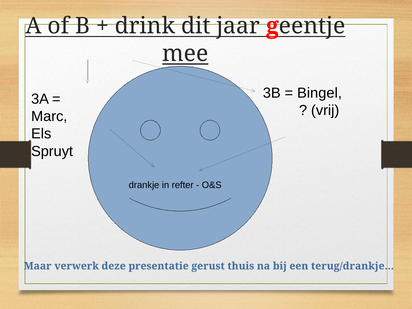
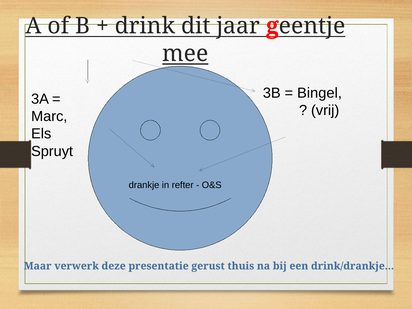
terug/drankje: terug/drankje -> drink/drankje (352, 266)
